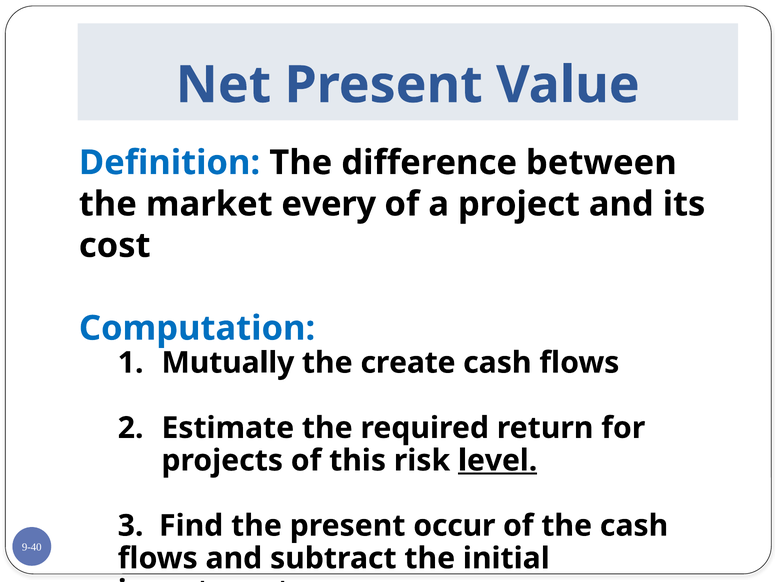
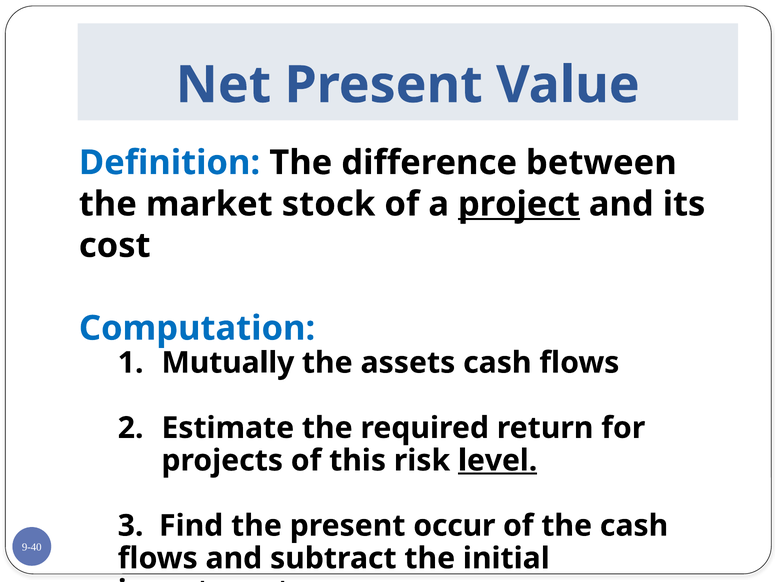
every: every -> stock (329, 204)
project underline: none -> present (519, 204)
create: create -> assets (408, 363)
